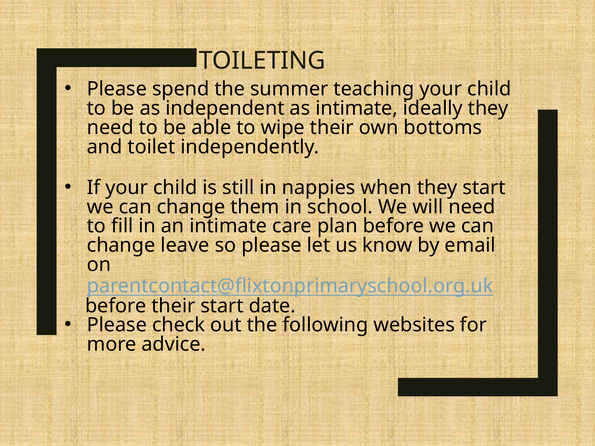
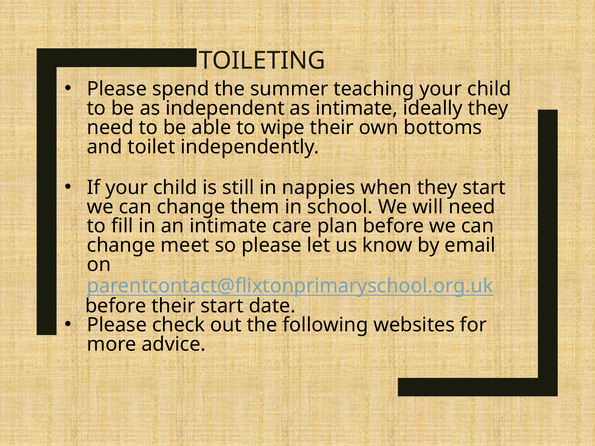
leave: leave -> meet (185, 245)
